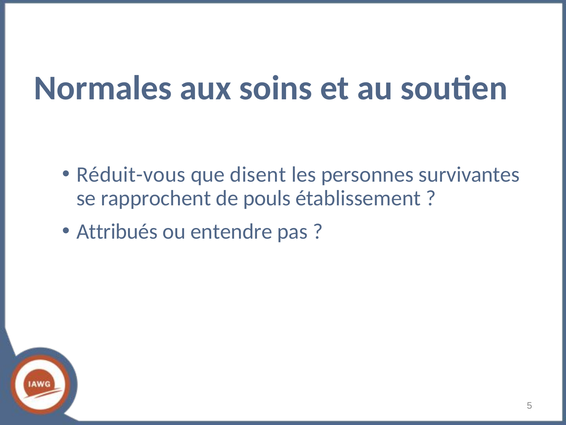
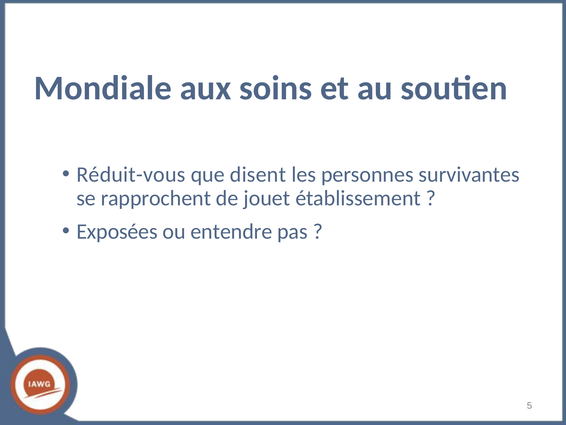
Normales: Normales -> Mondiale (103, 88)
pouls: pouls -> jouet (267, 198)
Attribués: Attribués -> Exposées (117, 231)
